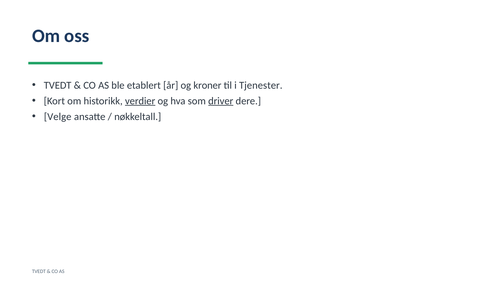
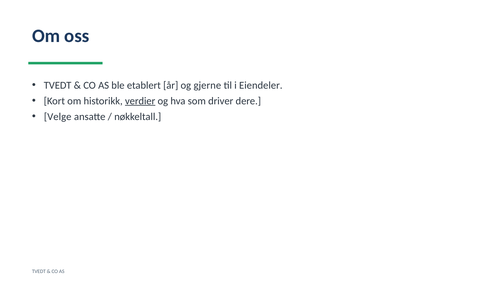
kroner: kroner -> gjerne (207, 85)
Tjenester: Tjenester -> Eiendeler (261, 85)
driver underline: present -> none (221, 101)
